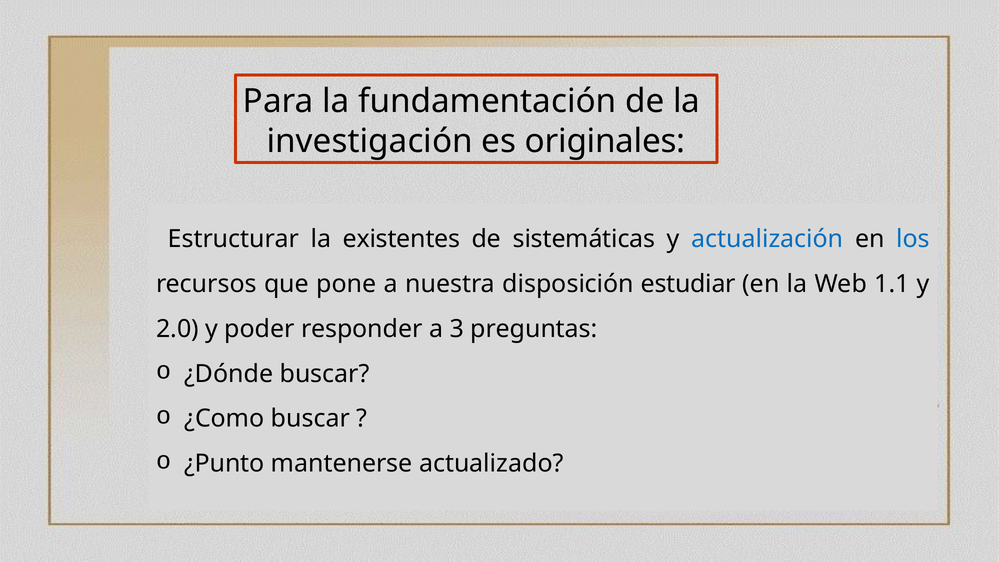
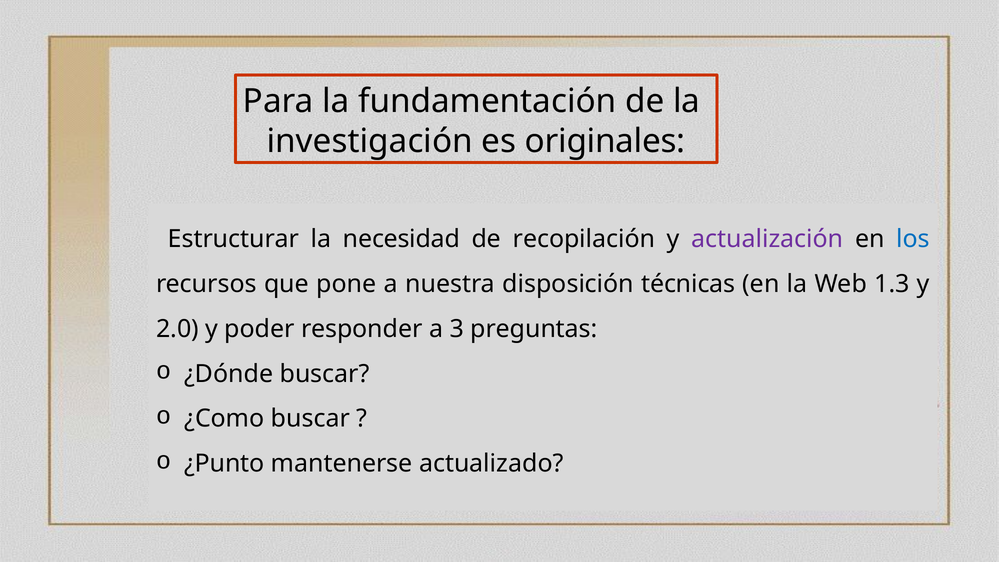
existentes: existentes -> necesidad (401, 239)
sistemáticas: sistemáticas -> recopilación (584, 239)
actualización colour: blue -> purple (767, 239)
estudiar: estudiar -> técnicas (688, 284)
1.1: 1.1 -> 1.3 (892, 284)
